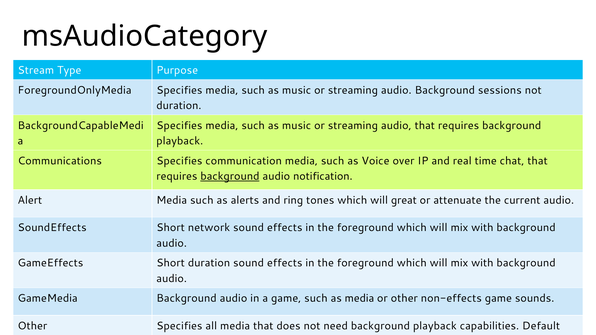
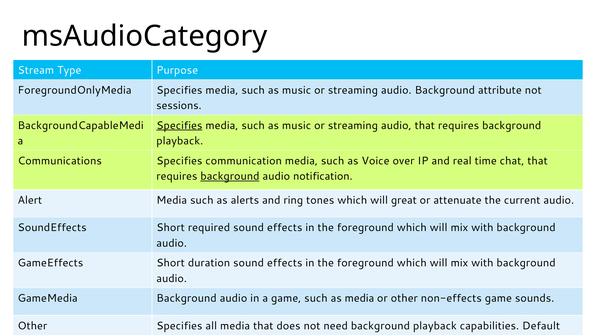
sessions: sessions -> attribute (500, 90)
duration: duration -> sessions (179, 106)
Specifies underline: none -> present (179, 126)
network: network -> required (209, 228)
